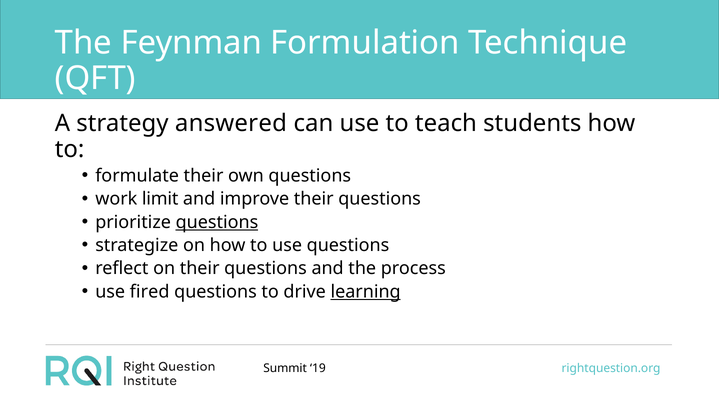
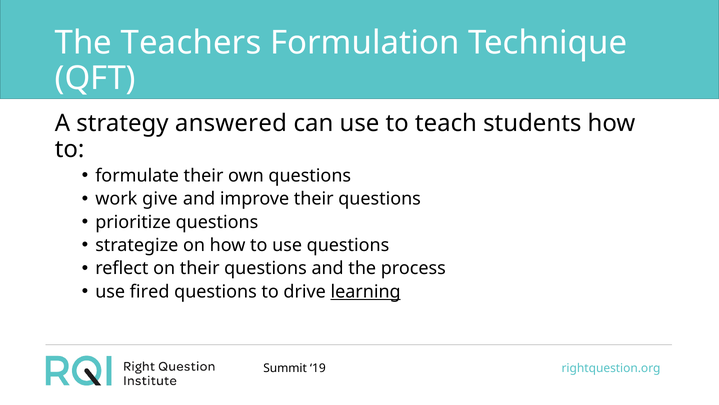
Feynman: Feynman -> Teachers (191, 43)
limit: limit -> give (160, 199)
questions underline: present -> none (217, 222)
